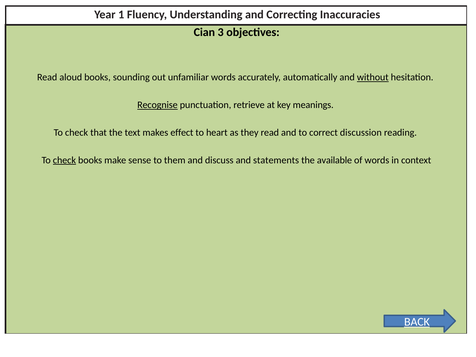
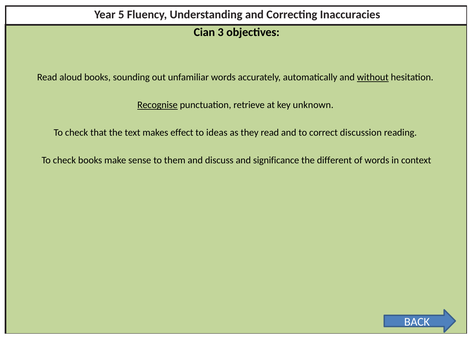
1: 1 -> 5 (121, 14)
meanings: meanings -> unknown (313, 105)
heart: heart -> ideas (217, 133)
check underline: present -> none (64, 160)
statements: statements -> significance (276, 160)
available: available -> different (334, 160)
BACK underline: present -> none (417, 322)
